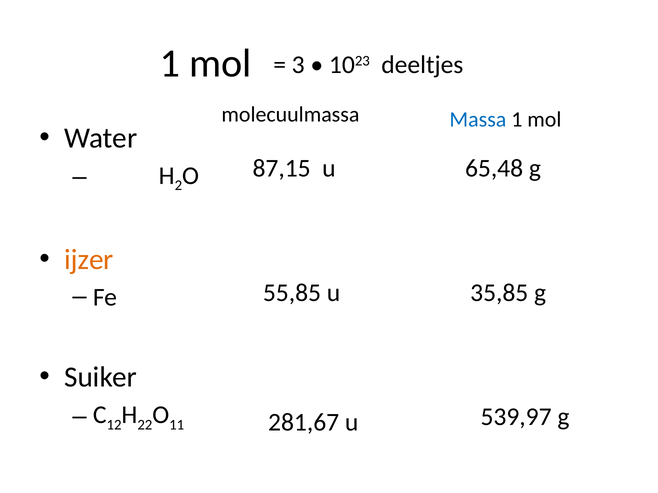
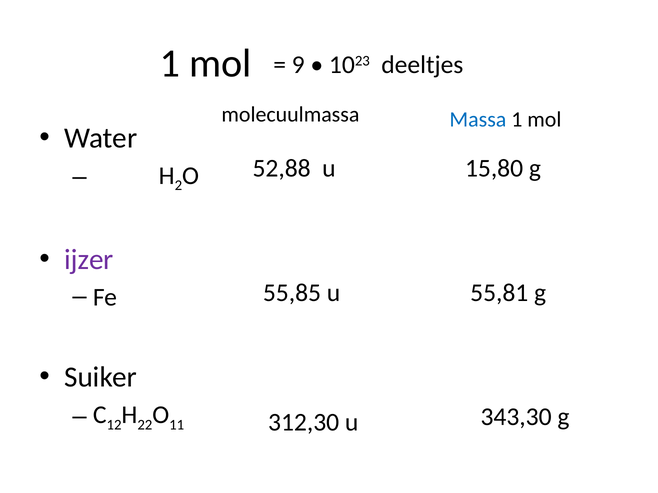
3: 3 -> 9 (298, 65)
87,15: 87,15 -> 52,88 (282, 169)
65,48: 65,48 -> 15,80 (494, 169)
ijzer colour: orange -> purple (89, 260)
35,85: 35,85 -> 55,81 (499, 293)
539,97: 539,97 -> 343,30 (516, 417)
281,67: 281,67 -> 312,30 (304, 423)
